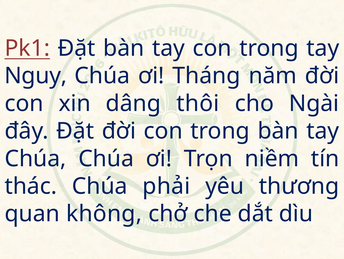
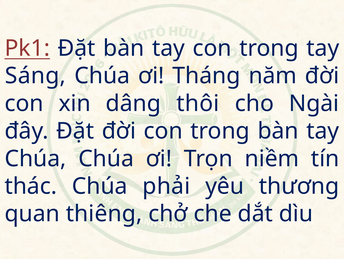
Nguy: Nguy -> Sáng (35, 76)
không: không -> thiêng (104, 213)
